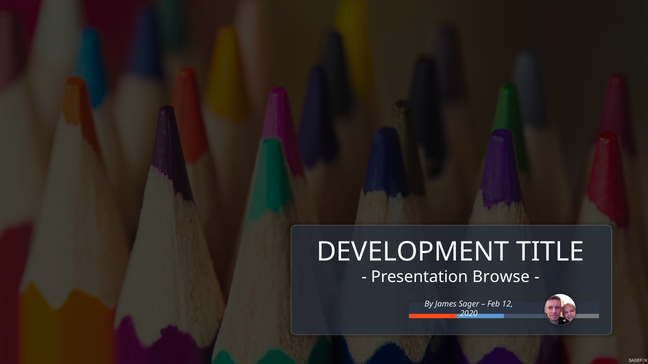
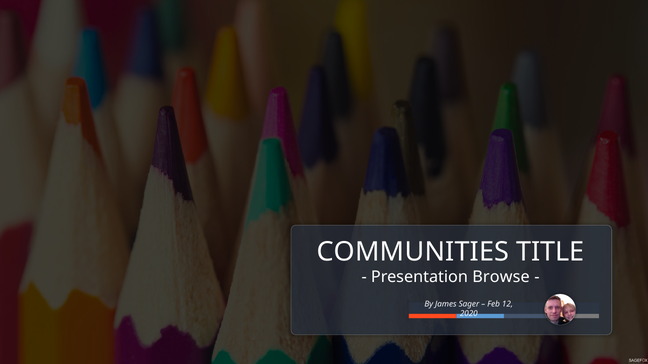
DEVELOPMENT: DEVELOPMENT -> COMMUNITIES (413, 252)
